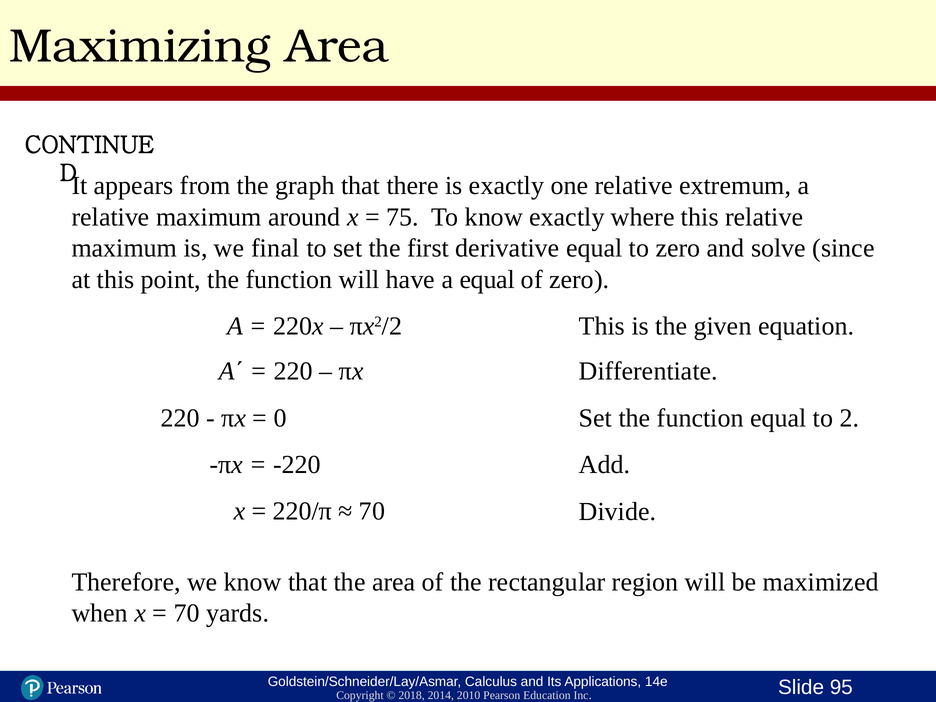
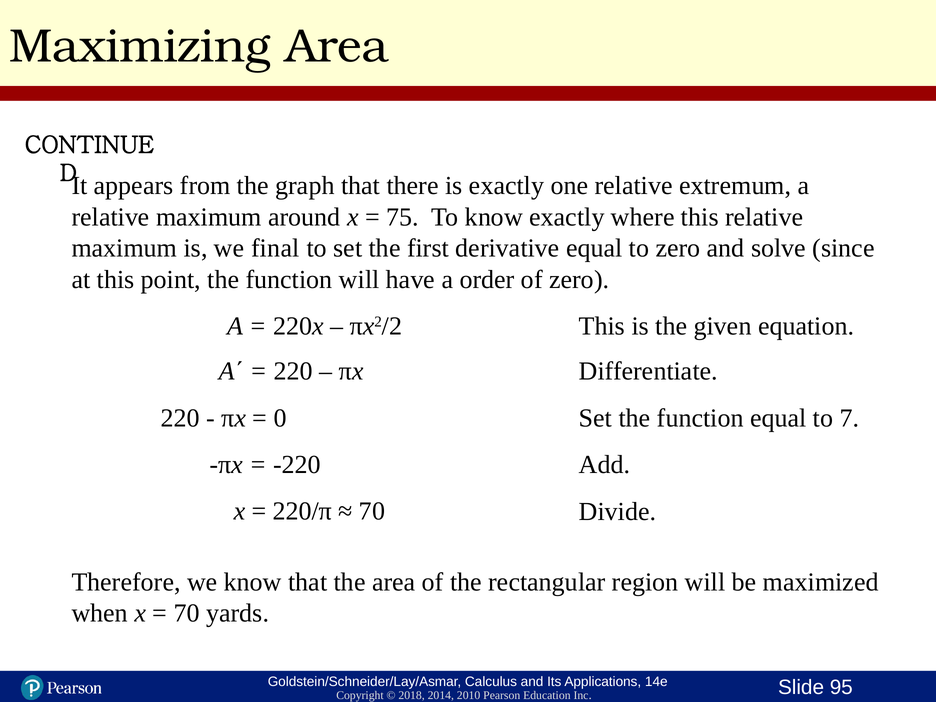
a equal: equal -> order (487, 279)
2: 2 -> 7 (850, 418)
